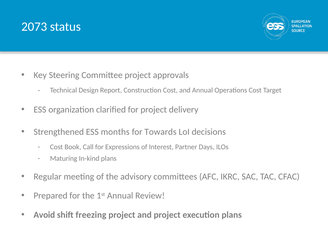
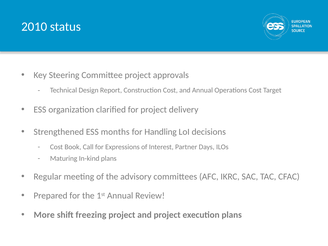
2073: 2073 -> 2010 (34, 27)
Towards: Towards -> Handling (161, 132)
Avoid: Avoid -> More (44, 215)
